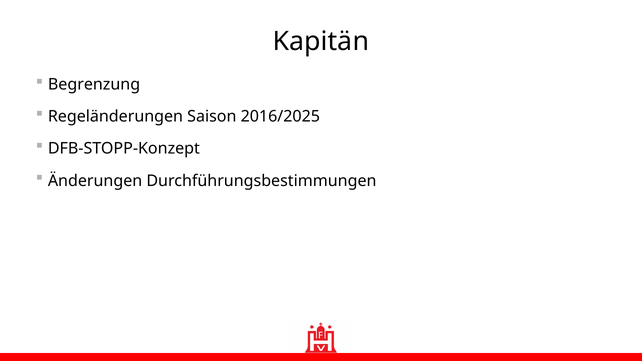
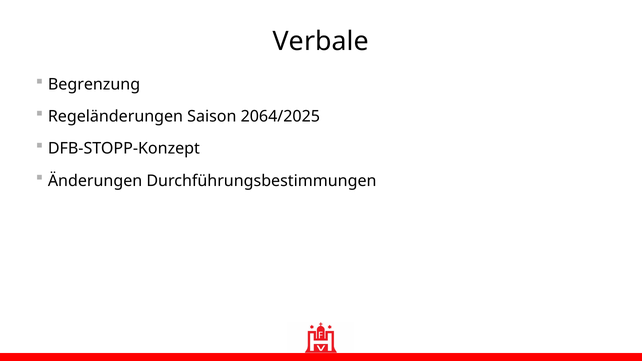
Kapitän: Kapitän -> Verbale (321, 41)
2016/2025: 2016/2025 -> 2064/2025 (280, 117)
